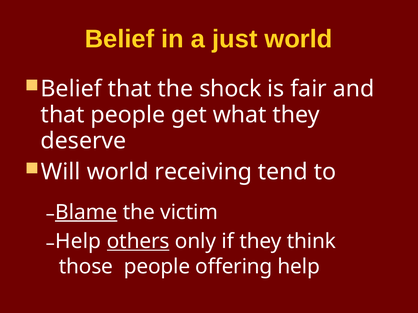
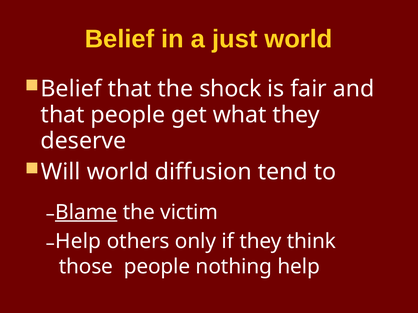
receiving: receiving -> diffusion (203, 172)
others underline: present -> none (138, 242)
offering: offering -> nothing (234, 267)
